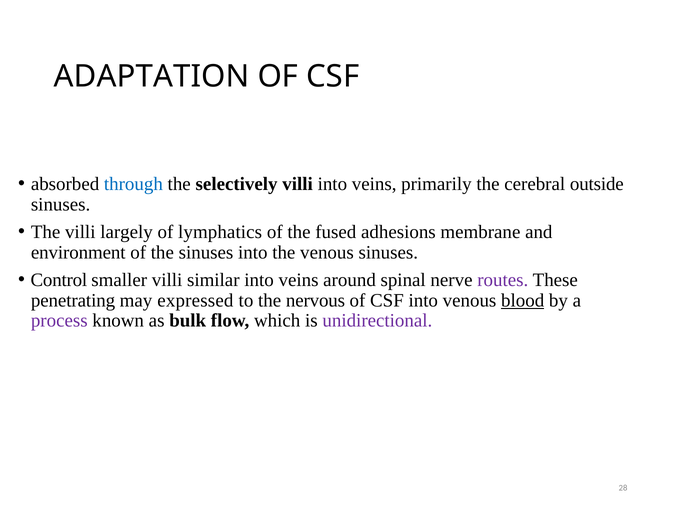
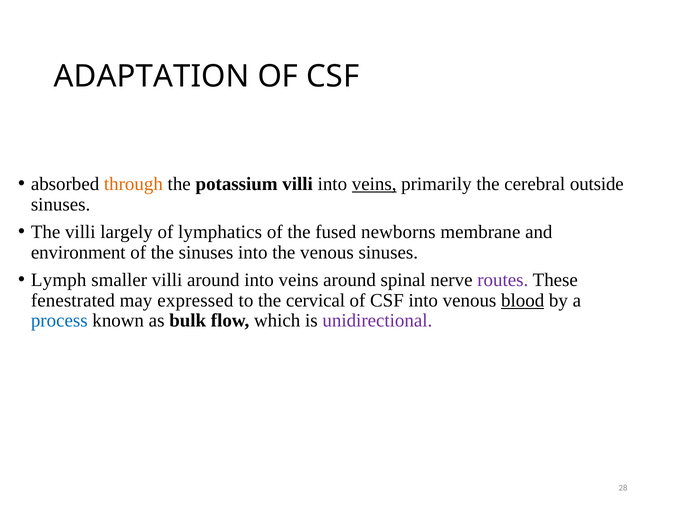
through colour: blue -> orange (133, 184)
selectively: selectively -> potassium (237, 184)
veins underline: none -> present (374, 184)
adhesions: adhesions -> newborns (398, 232)
Control: Control -> Lymph (59, 280)
villi similar: similar -> around (213, 280)
penetrating: penetrating -> fenestrated (73, 300)
nervous: nervous -> cervical (315, 300)
process colour: purple -> blue (59, 321)
